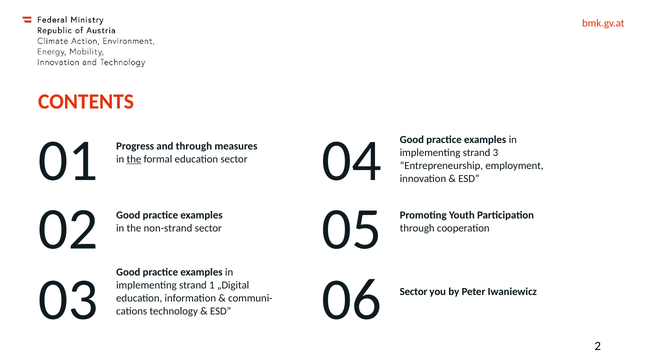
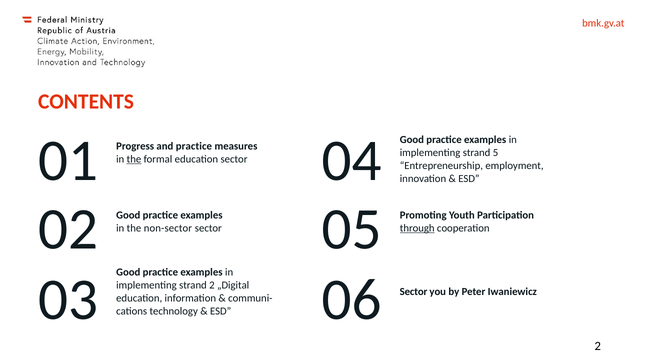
and through: through -> practice (194, 146)
3: 3 -> 5 (496, 153)
non-strand: non-strand -> non-sector (168, 228)
through underline: none -> present (417, 228)
strand 1: 1 -> 2 (212, 285)
